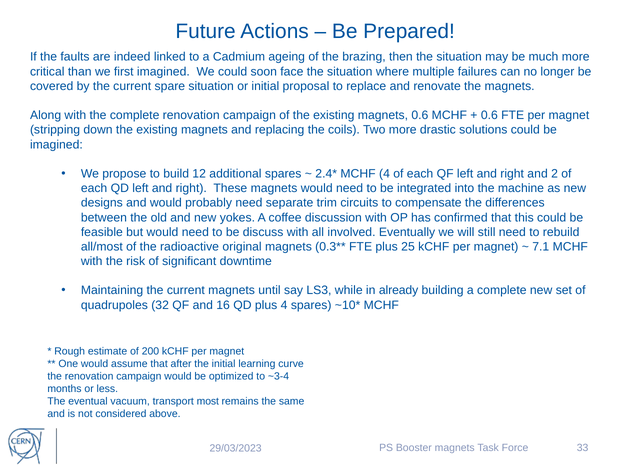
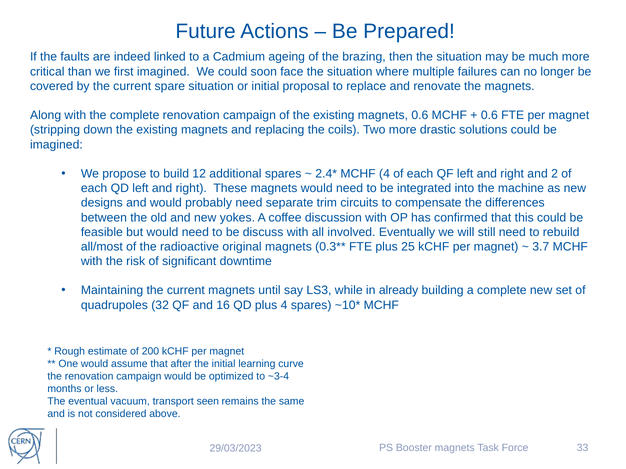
7.1: 7.1 -> 3.7 (541, 247)
most: most -> seen (208, 402)
